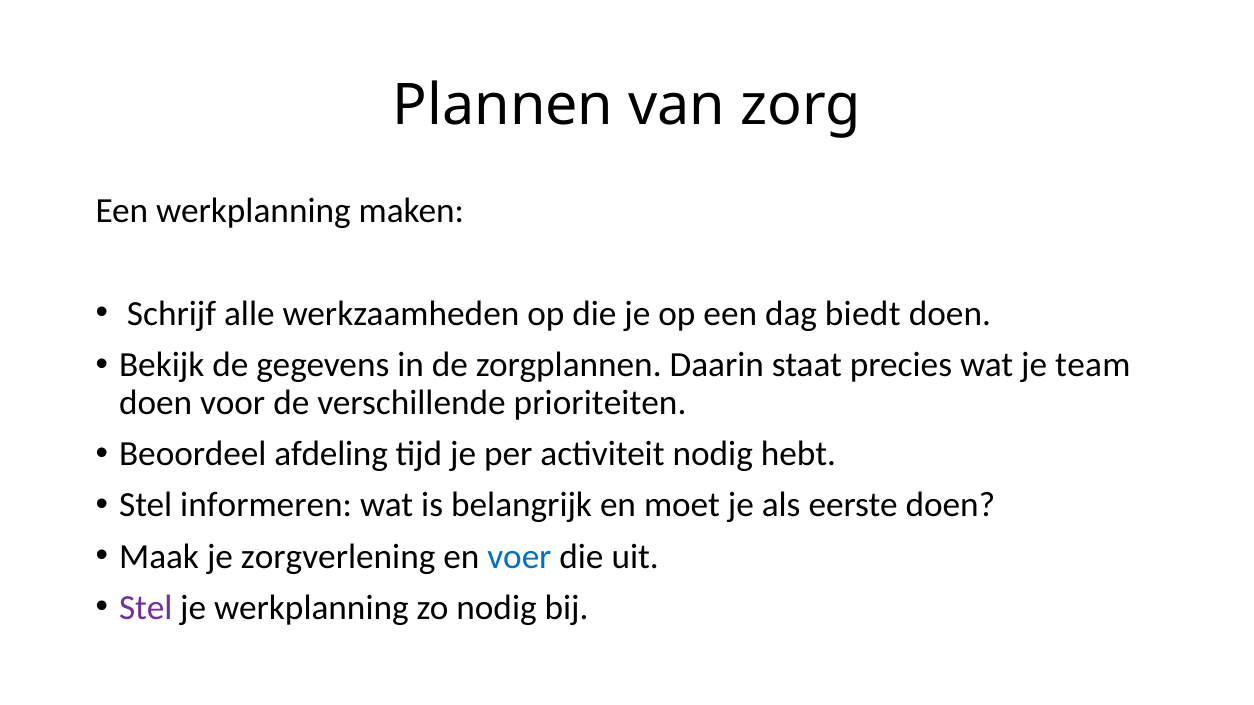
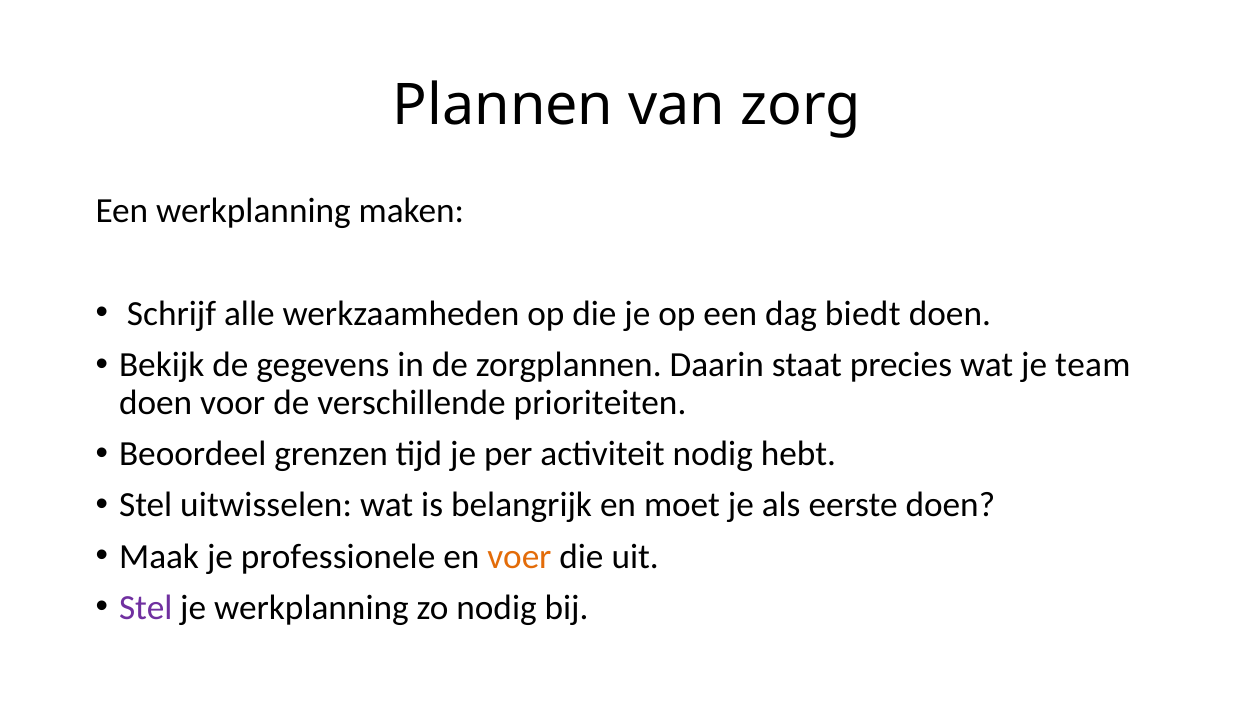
afdeling: afdeling -> grenzen (331, 454)
informeren: informeren -> uitwisselen (266, 505)
zorgverlening: zorgverlening -> professionele (338, 557)
voer colour: blue -> orange (519, 557)
